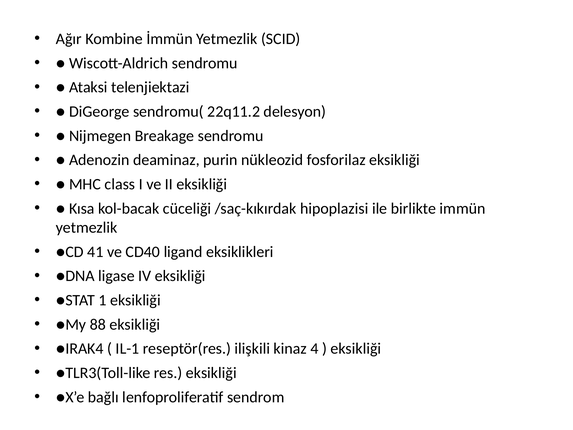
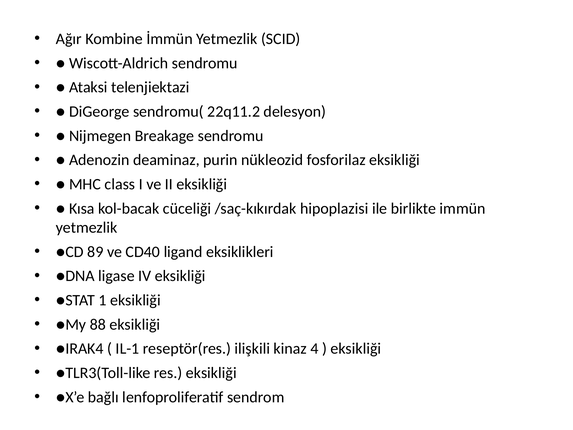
41: 41 -> 89 (95, 252)
